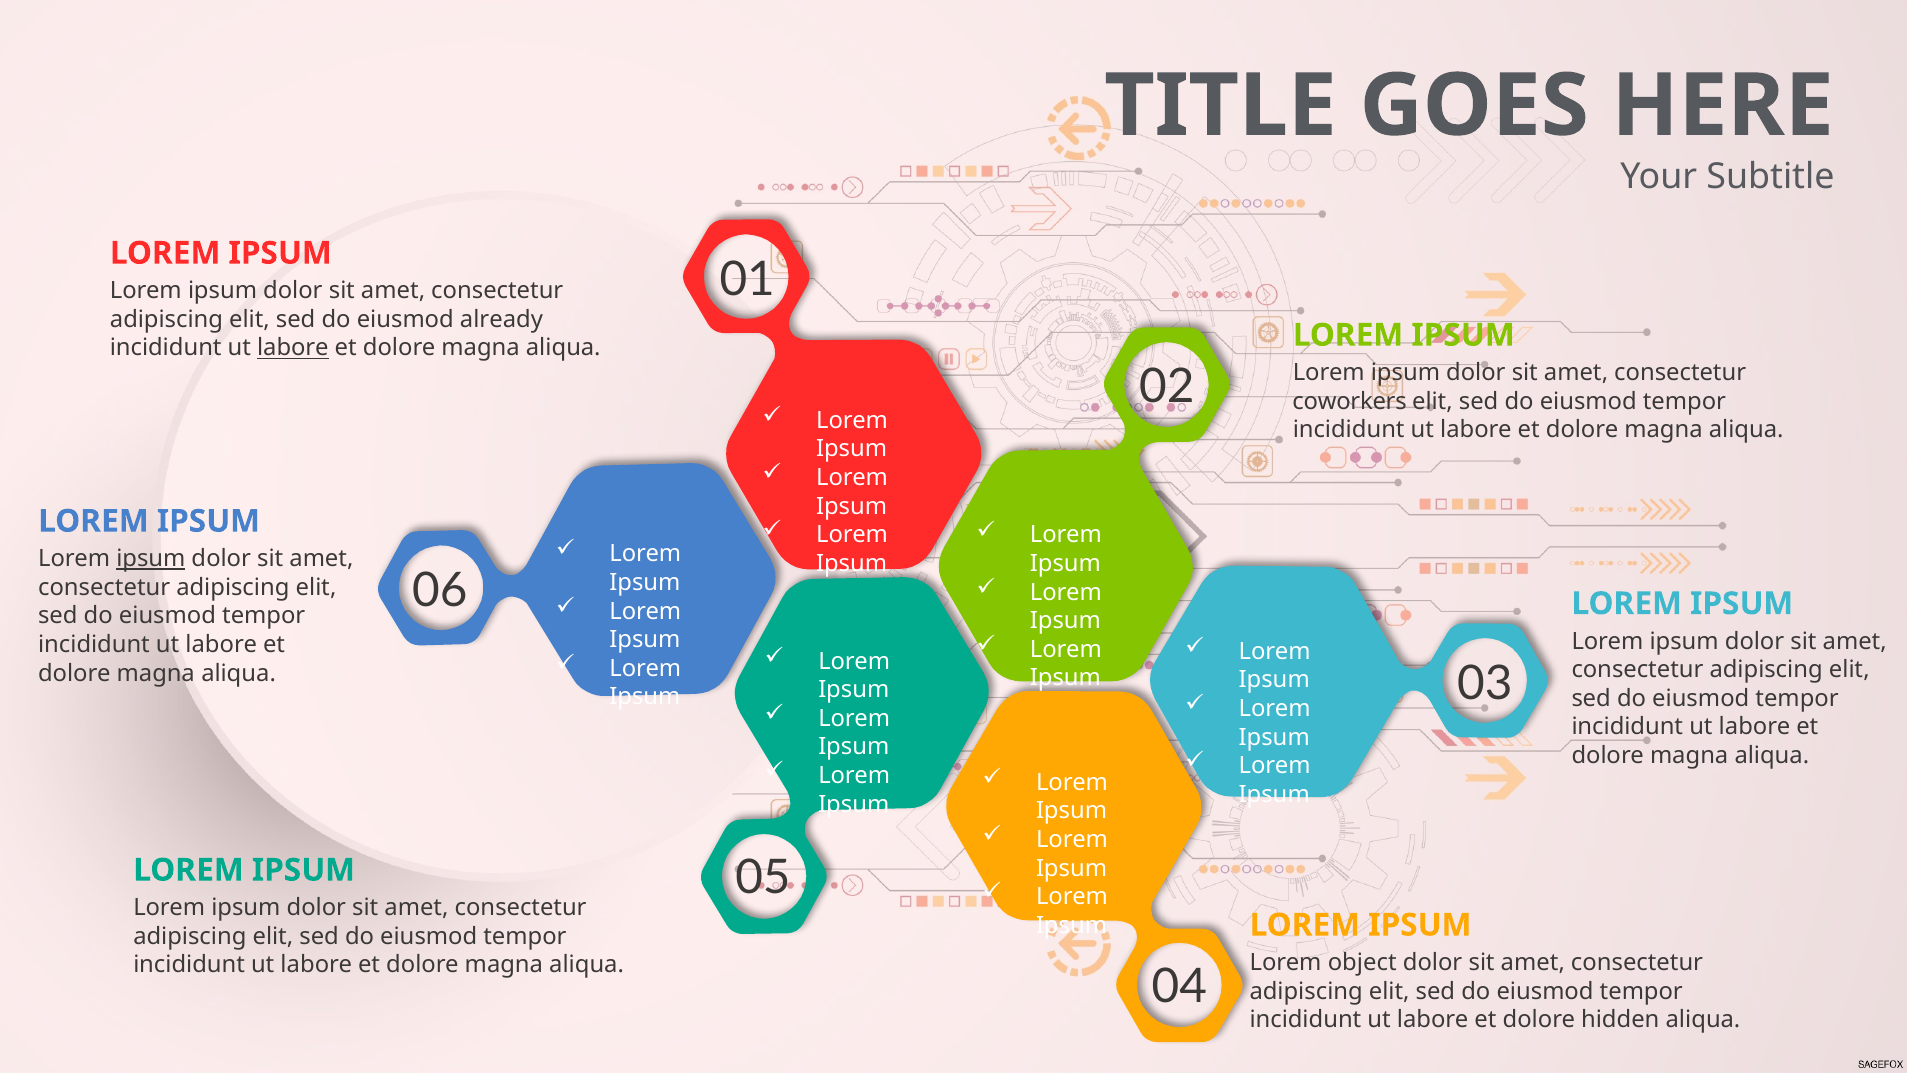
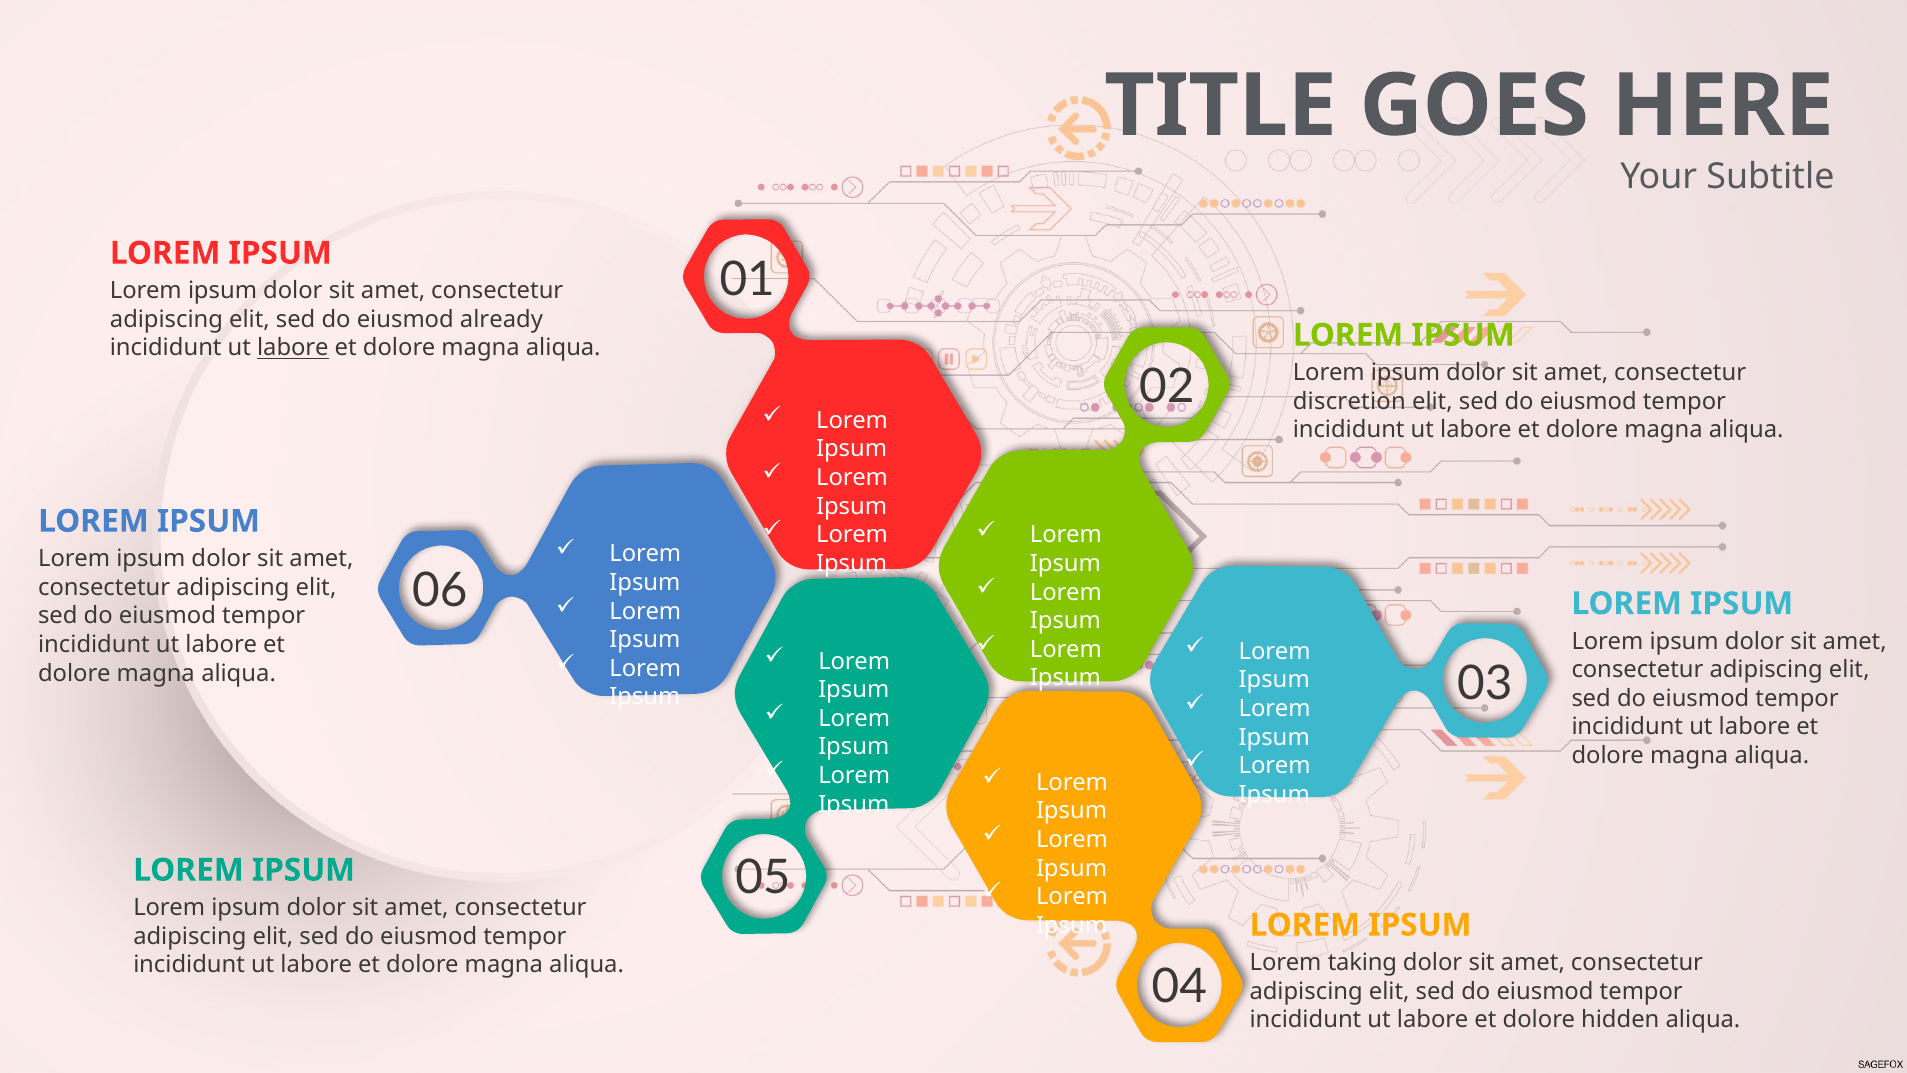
coworkers: coworkers -> discretion (1349, 401)
ipsum underline: present -> none (151, 559)
object: object -> taking (1362, 962)
